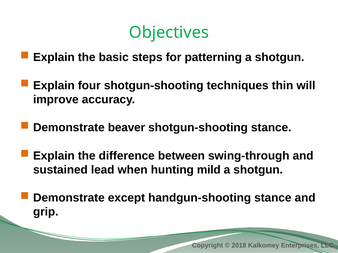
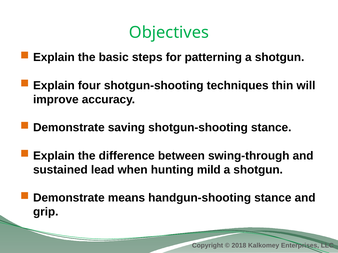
beaver: beaver -> saving (126, 128)
except: except -> means (126, 198)
